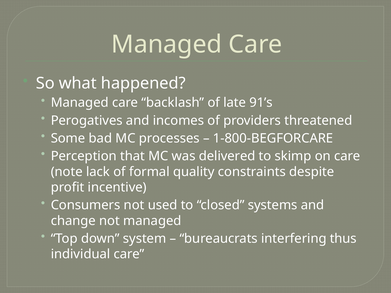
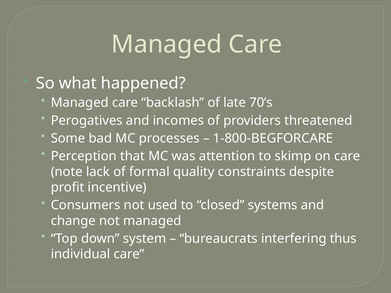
91’s: 91’s -> 70’s (261, 103)
delivered: delivered -> attention (227, 156)
